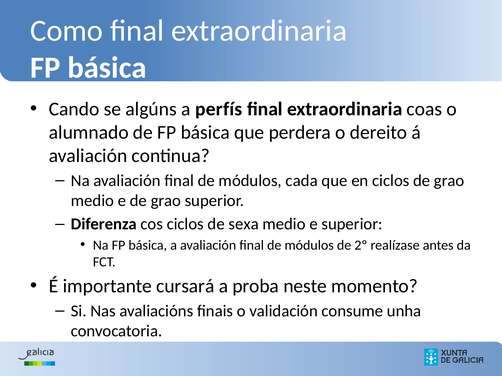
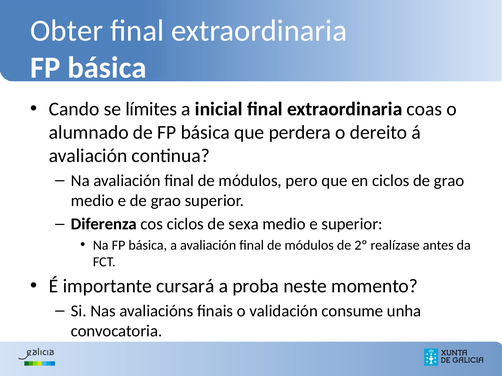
Como: Como -> Obter (67, 31)
algúns: algúns -> límites (151, 109)
perfís: perfís -> inicial (219, 109)
cada: cada -> pero (302, 181)
